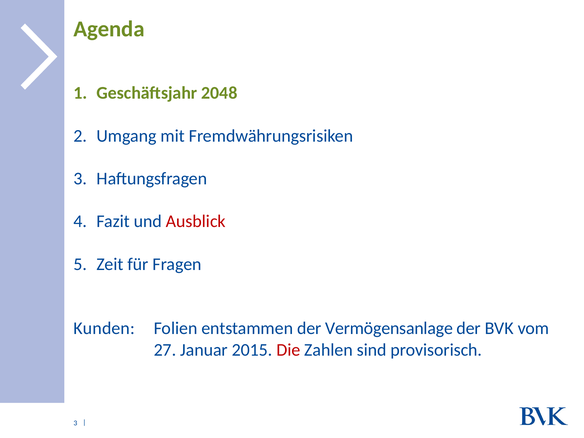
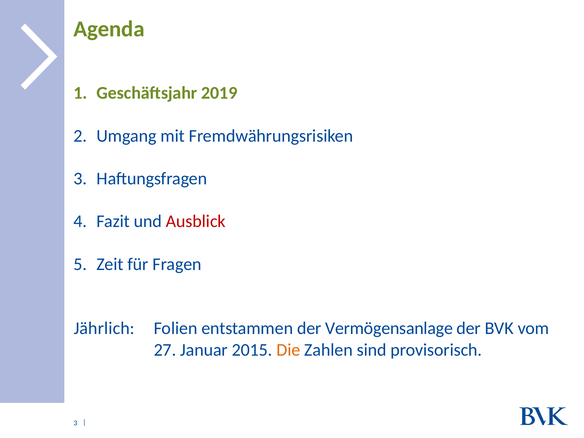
2048: 2048 -> 2019 (219, 93)
Kunden: Kunden -> Jährlich (104, 328)
Die colour: red -> orange (288, 350)
